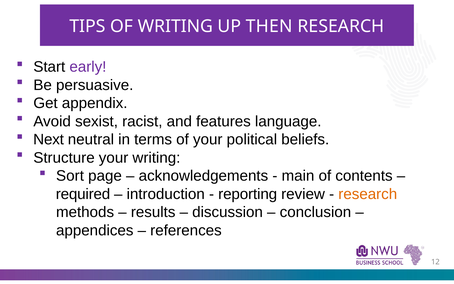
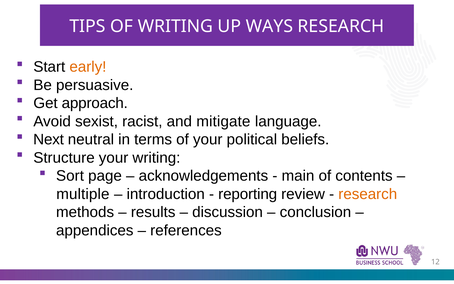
THEN: THEN -> WAYS (269, 26)
early colour: purple -> orange (88, 67)
appendix: appendix -> approach (95, 103)
features: features -> mitigate (223, 121)
required: required -> multiple (83, 194)
